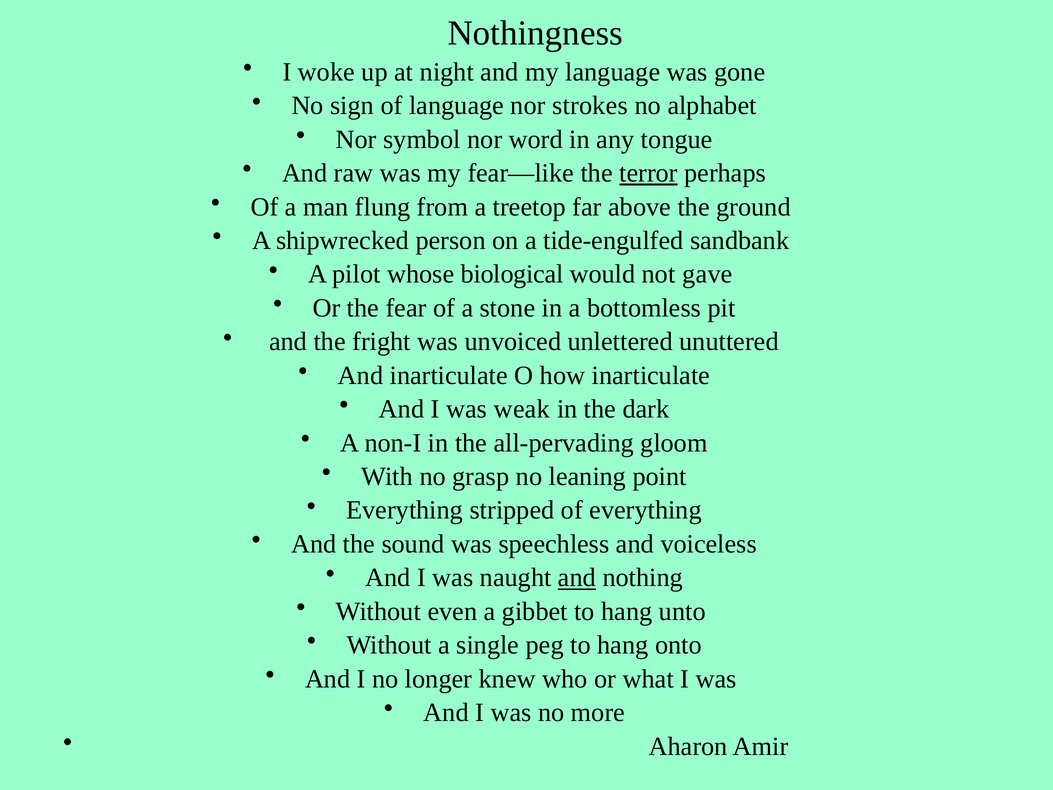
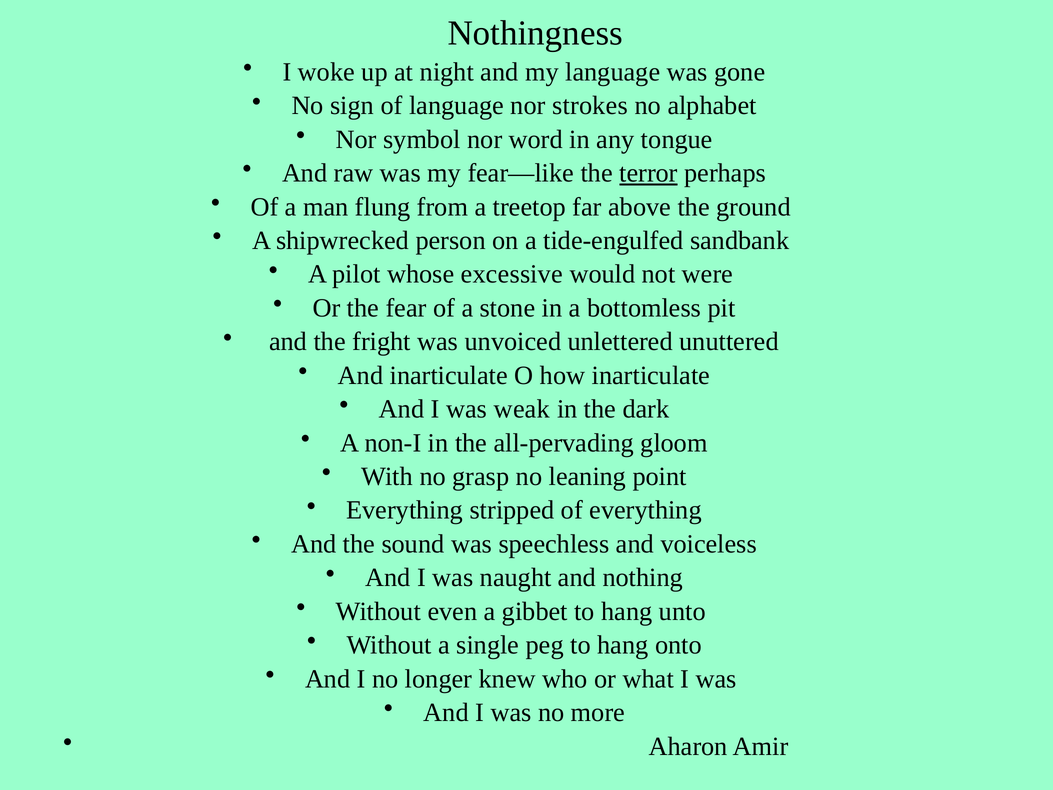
biological: biological -> excessive (512, 274)
gave: gave -> were (708, 274)
and underline: present -> none (577, 578)
